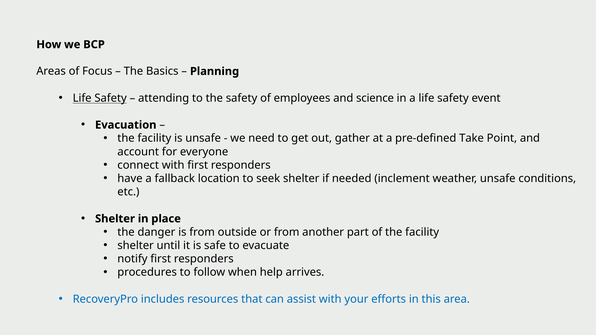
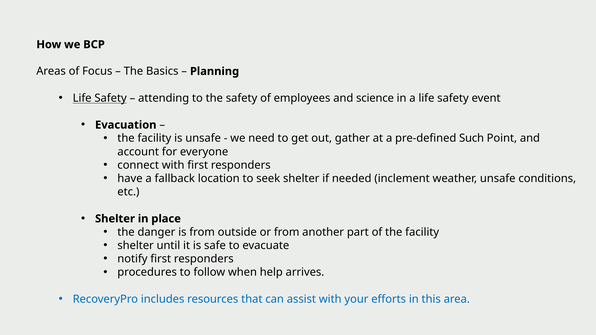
Take: Take -> Such (472, 138)
